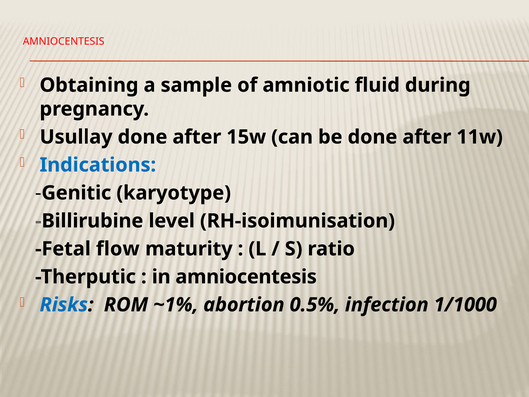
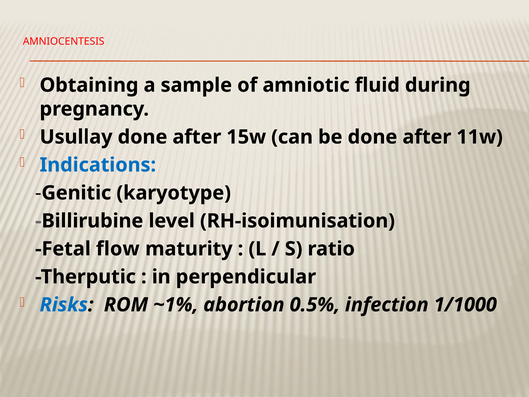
in amniocentesis: amniocentesis -> perpendicular (246, 277)
